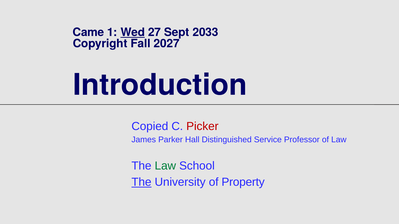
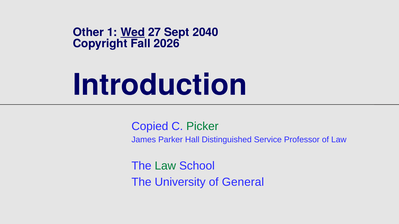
Came: Came -> Other (88, 32)
2033: 2033 -> 2040 (205, 32)
2027: 2027 -> 2026 (167, 44)
Picker colour: red -> green (202, 127)
The underline: present -> none (141, 182)
Property: Property -> General (243, 182)
